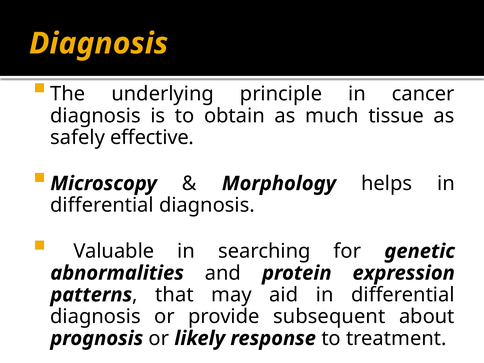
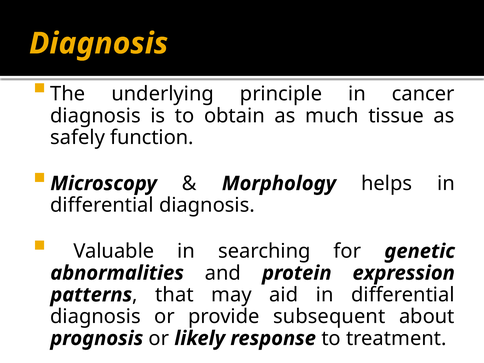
effective: effective -> function (152, 138)
